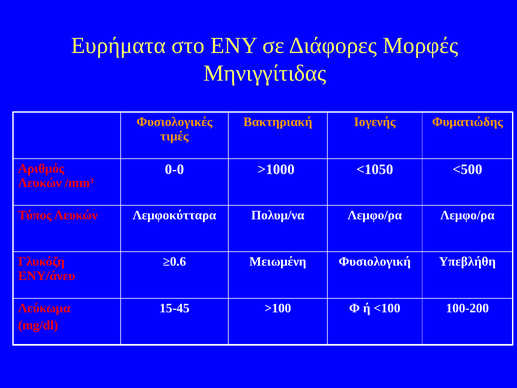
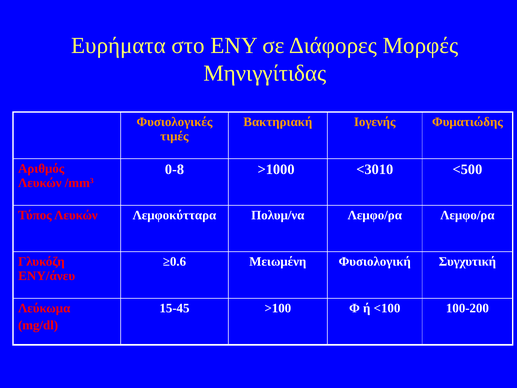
0-0: 0-0 -> 0-8 (174, 169)
<1050: <1050 -> <3010 (375, 169)
Υπεβλήθη: Υπεβλήθη -> Συγχυτική (467, 261)
